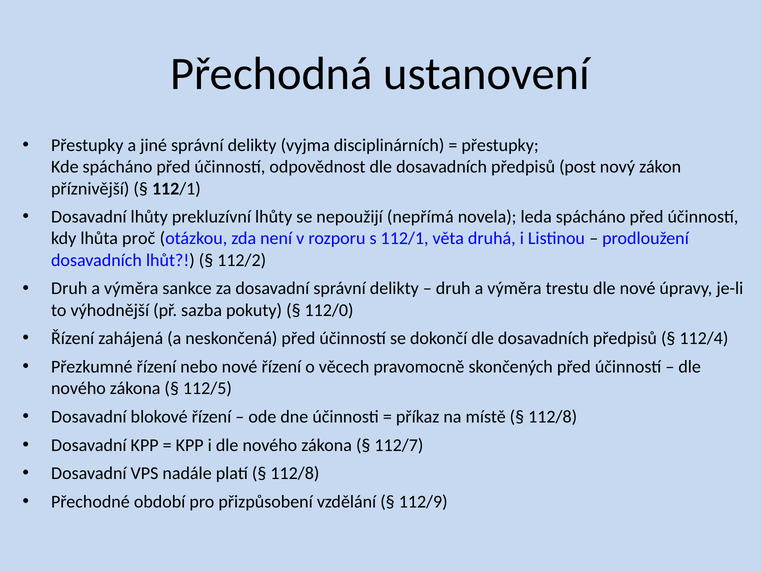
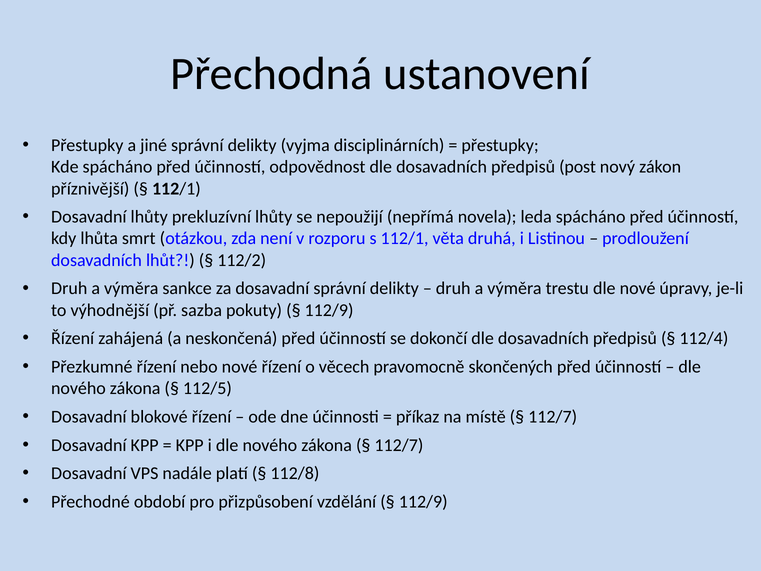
proč: proč -> smrt (139, 238)
112/0: 112/0 -> 112/9 (329, 310)
112/8: 112/8 -> 112/7 (553, 417)
